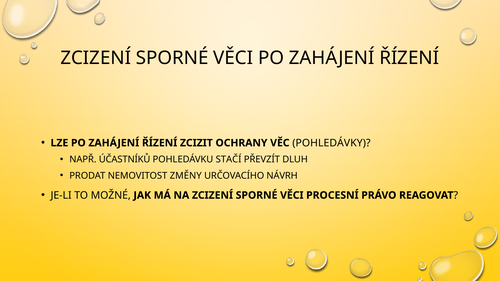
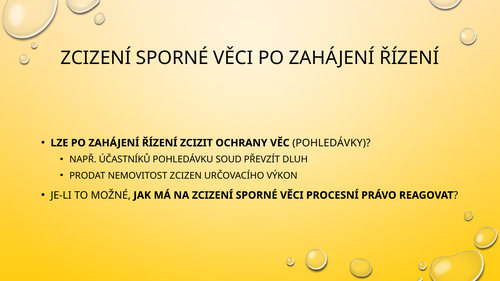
STAČÍ: STAČÍ -> SOUD (229, 160)
ZMĚNY: ZMĚNY -> ZCIZEN (186, 176)
NÁVRH: NÁVRH -> VÝKON (282, 176)
